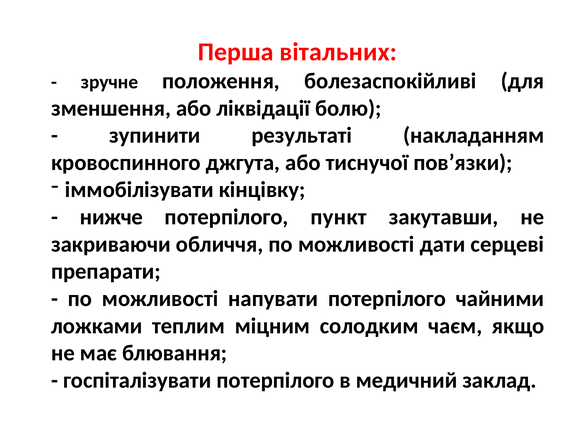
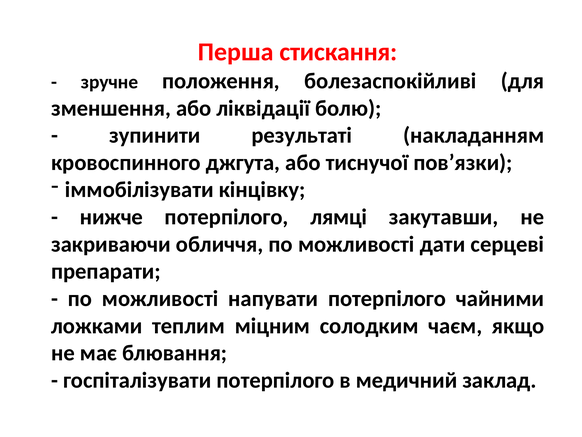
вітальних: вітальних -> стискання (338, 52)
пункт: пункт -> лямці (339, 217)
